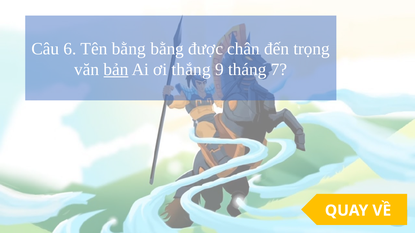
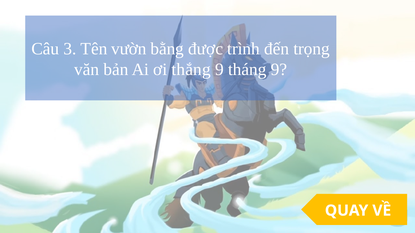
6: 6 -> 3 (70, 49)
Tên bằng: bằng -> vườn (129, 49)
chân: chân -> trình (244, 49)
bản underline: present -> none (116, 70)
tháng 7: 7 -> 9 (279, 70)
